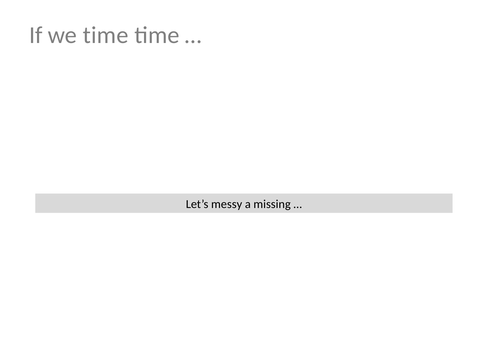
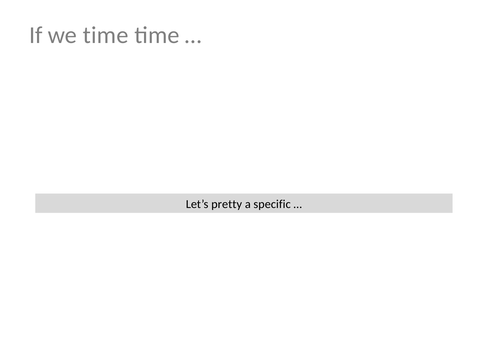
messy: messy -> pretty (227, 204)
missing: missing -> specific (272, 204)
